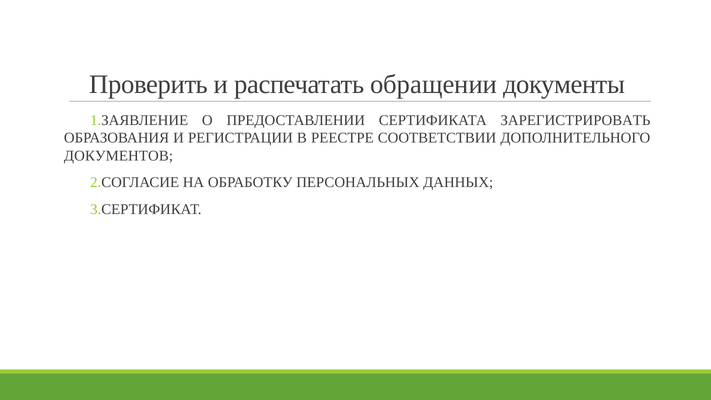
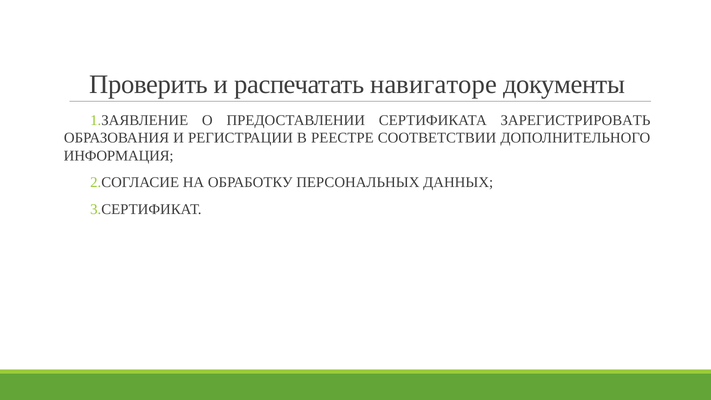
обращении: обращении -> навигаторе (434, 84)
ДОКУМЕНТОВ: ДОКУМЕНТОВ -> ИНФОРМАЦИЯ (119, 156)
